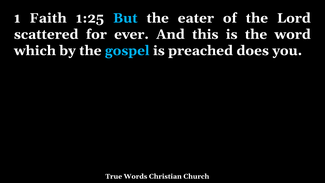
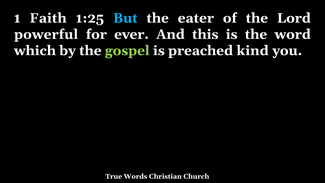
scattered: scattered -> powerful (46, 34)
gospel colour: light blue -> light green (127, 51)
does: does -> kind (253, 51)
